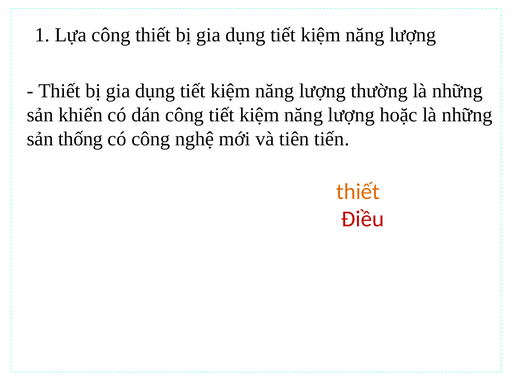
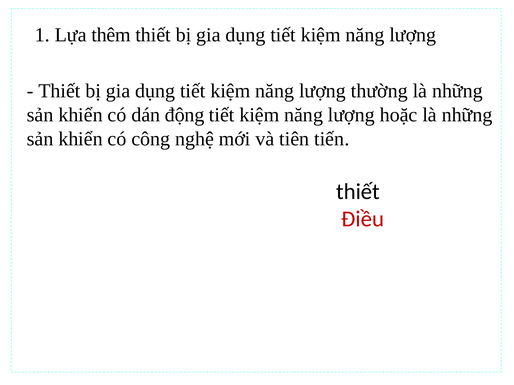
Lựa công: công -> thêm (111, 35)
dán công: công -> động (185, 115)
thống: thống -> khiển (81, 139)
thiết colour: orange -> black (358, 192)
